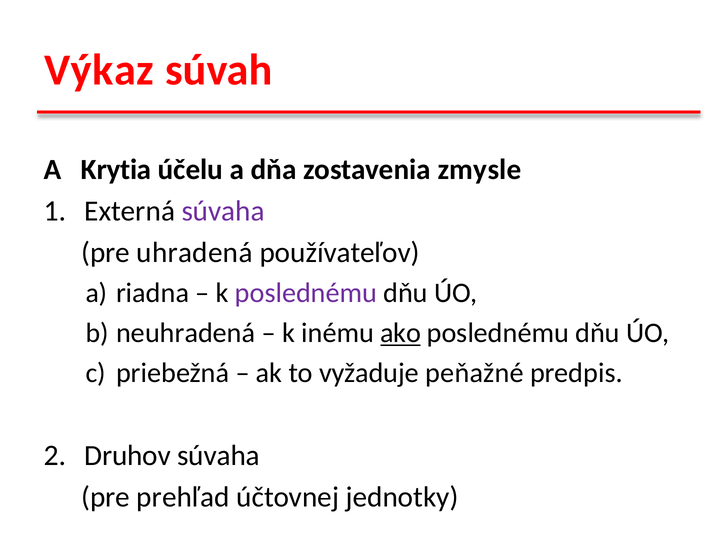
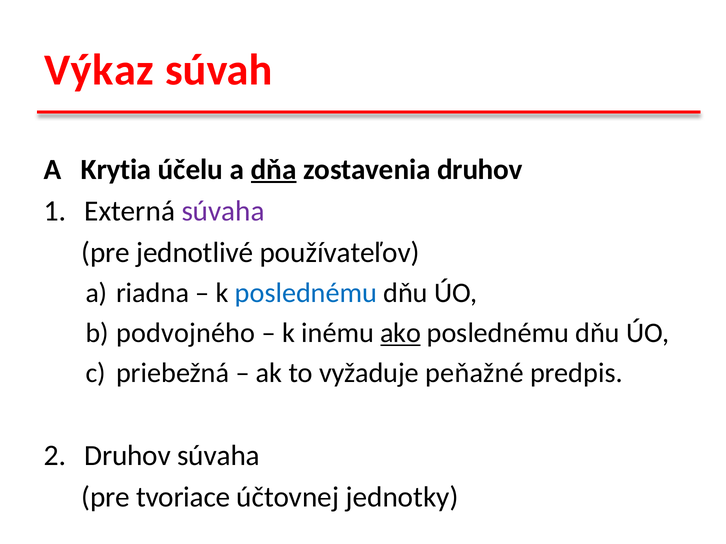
dňa underline: none -> present (274, 170)
zostavenia zmysle: zmysle -> druhov (480, 170)
uhradená: uhradená -> jednotlivé (195, 253)
poslednému colour: purple -> blue (306, 293)
neuhradená: neuhradená -> podvojného (186, 333)
prehľad: prehľad -> tvoriace (183, 497)
